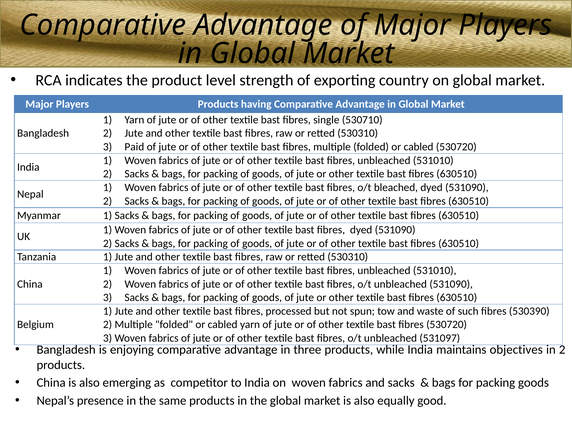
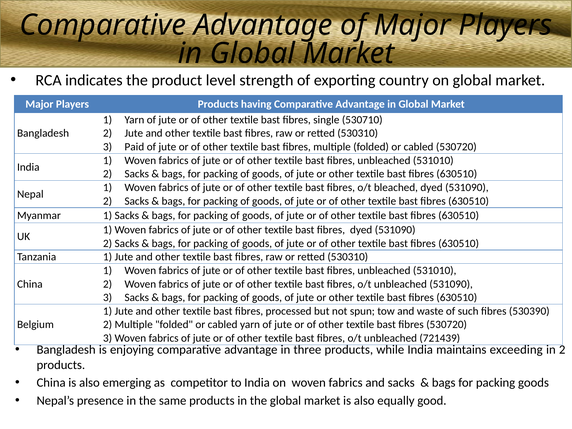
531097: 531097 -> 721439 (440, 338)
objectives: objectives -> exceeding (516, 350)
